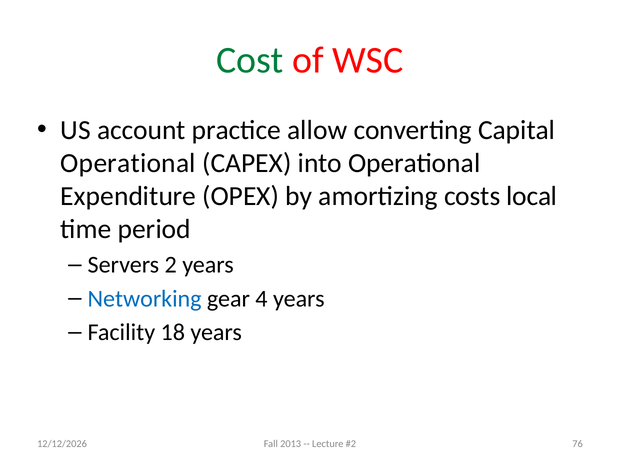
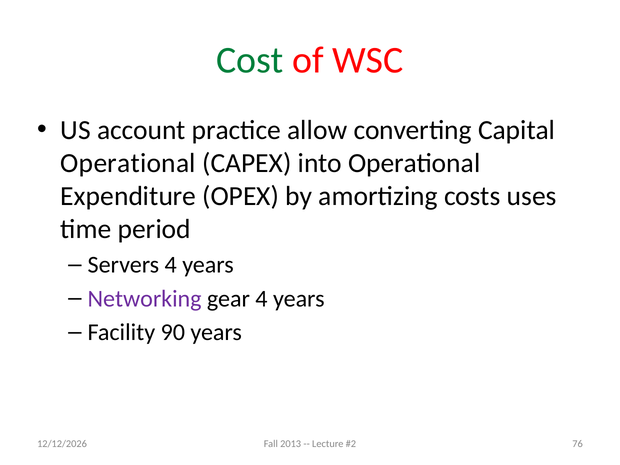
local: local -> uses (532, 196)
Servers 2: 2 -> 4 (171, 265)
Networking colour: blue -> purple (145, 299)
18: 18 -> 90 (173, 332)
